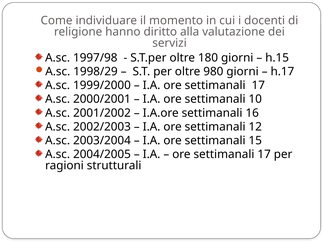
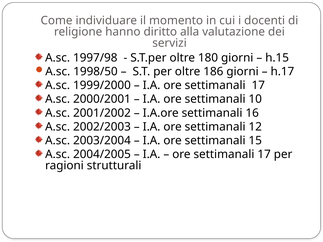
1998/29: 1998/29 -> 1998/50 (95, 72)
980: 980 -> 186 (213, 72)
